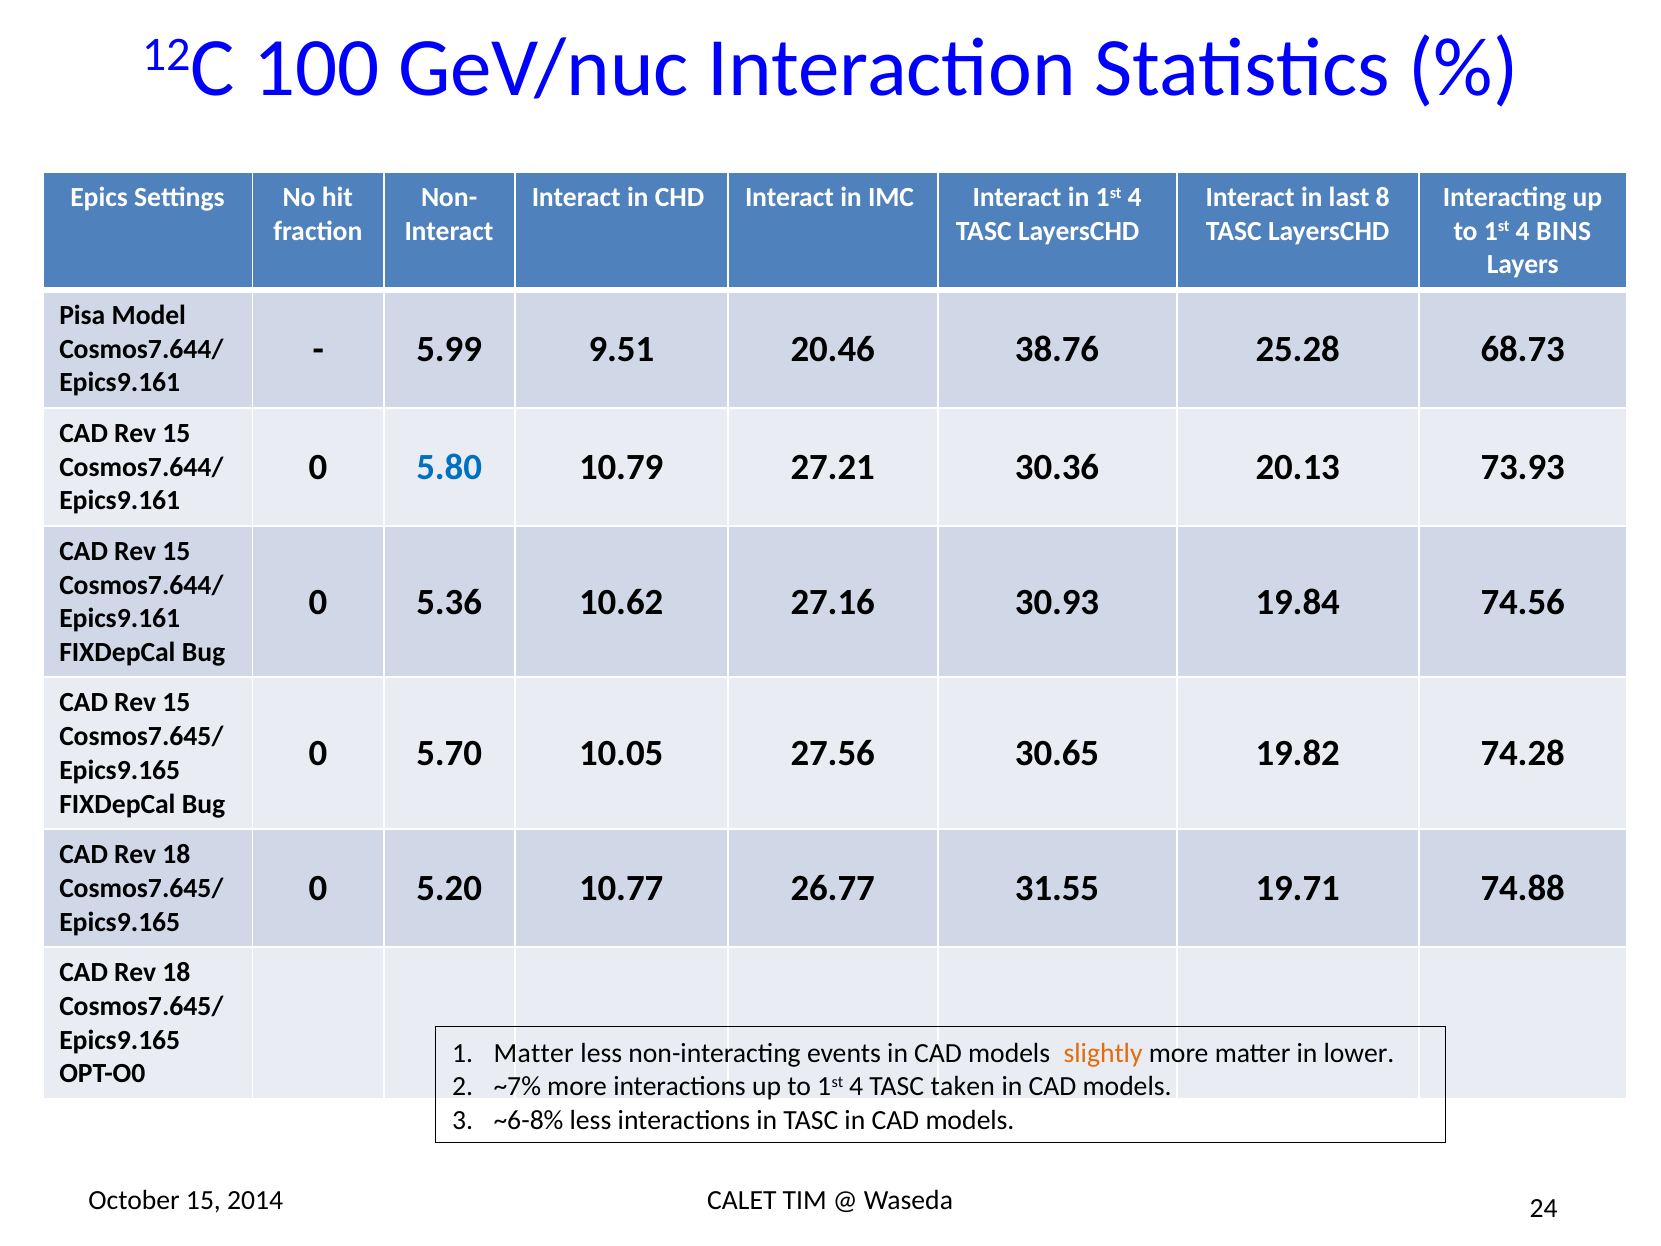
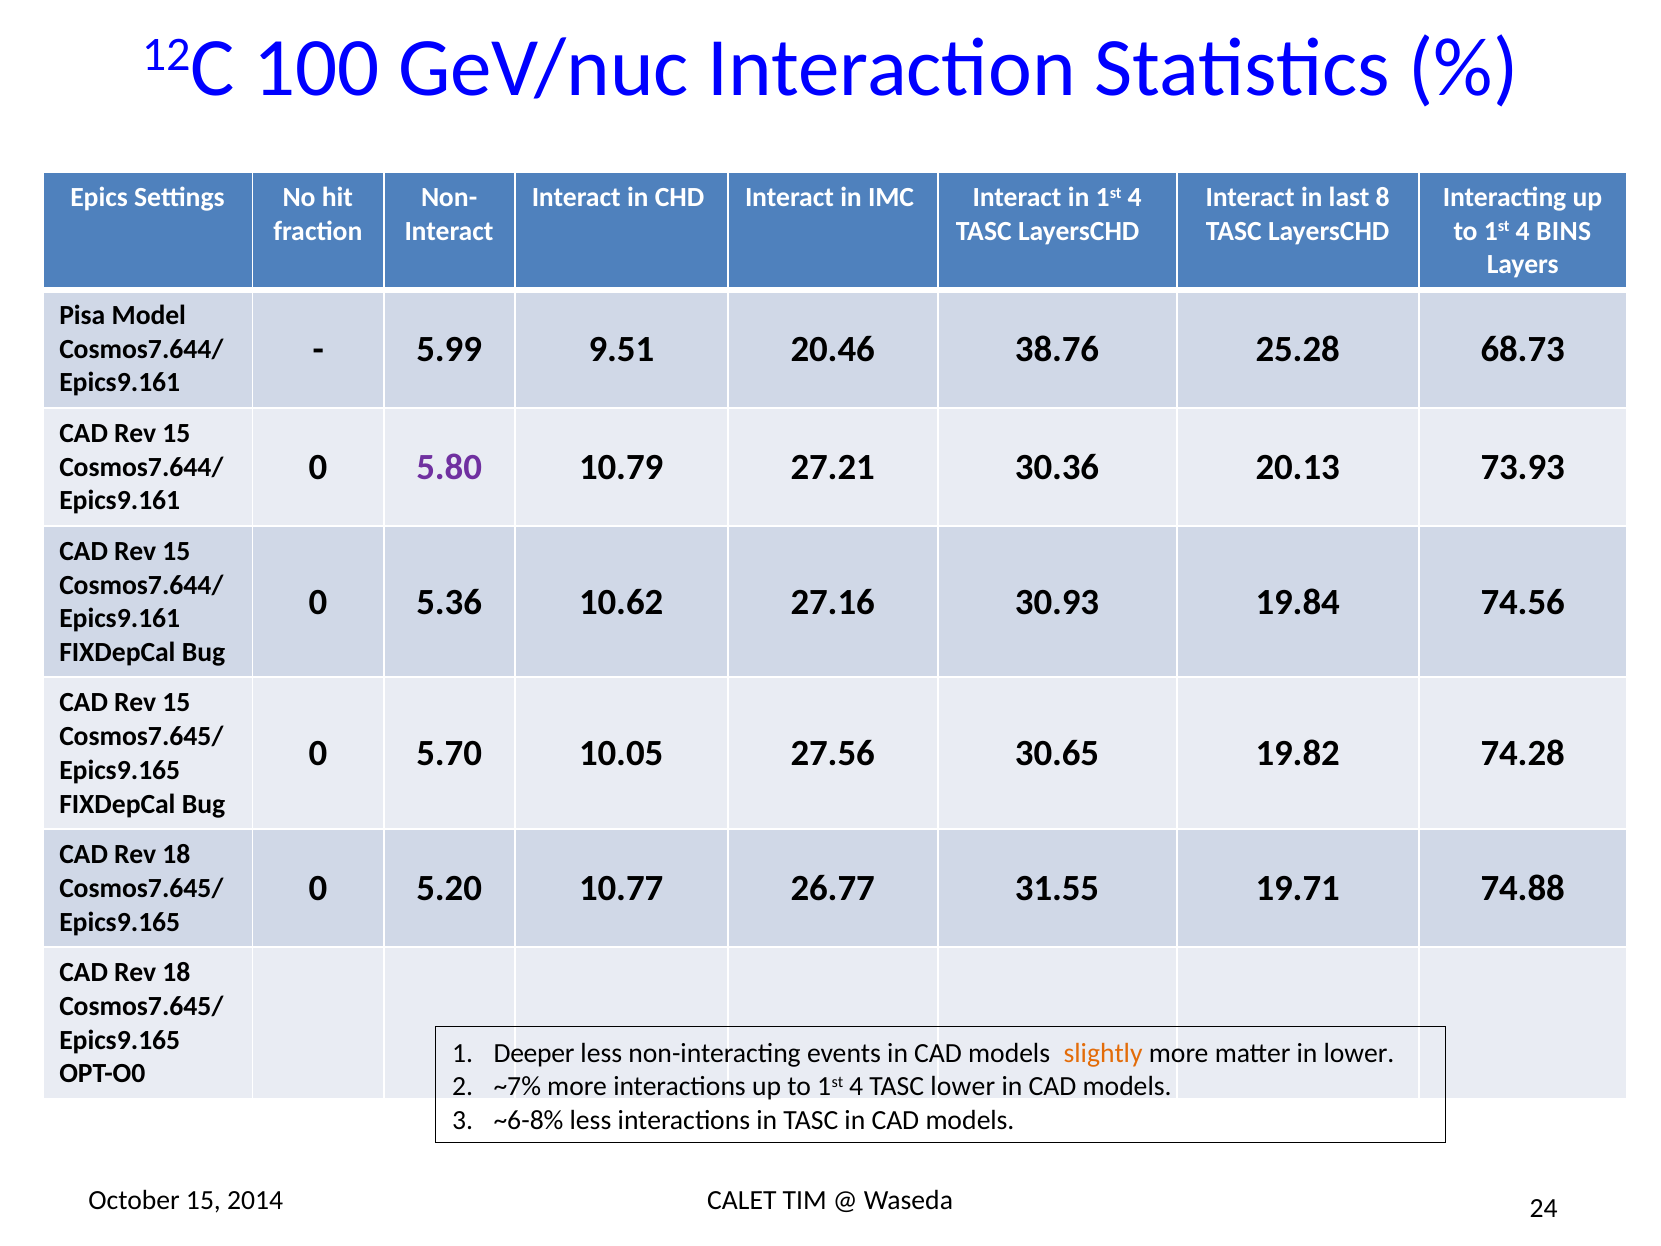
5.80 colour: blue -> purple (449, 467)
Matter: Matter -> Deeper (534, 1053)
TASC taken: taken -> lower (963, 1087)
